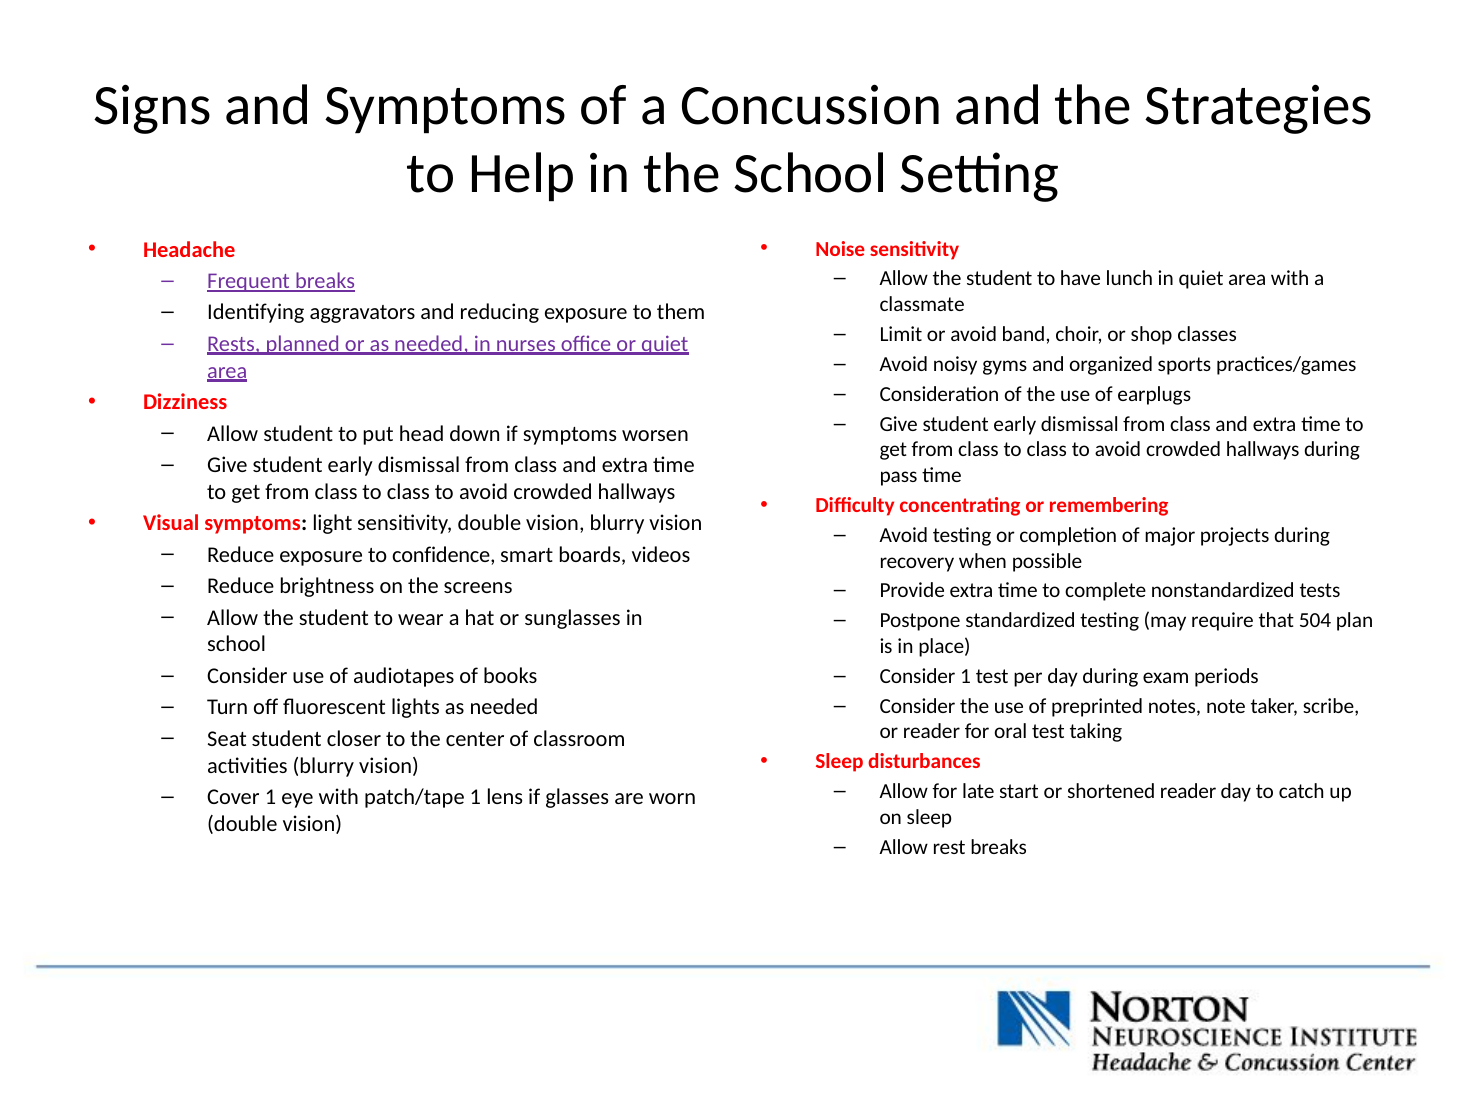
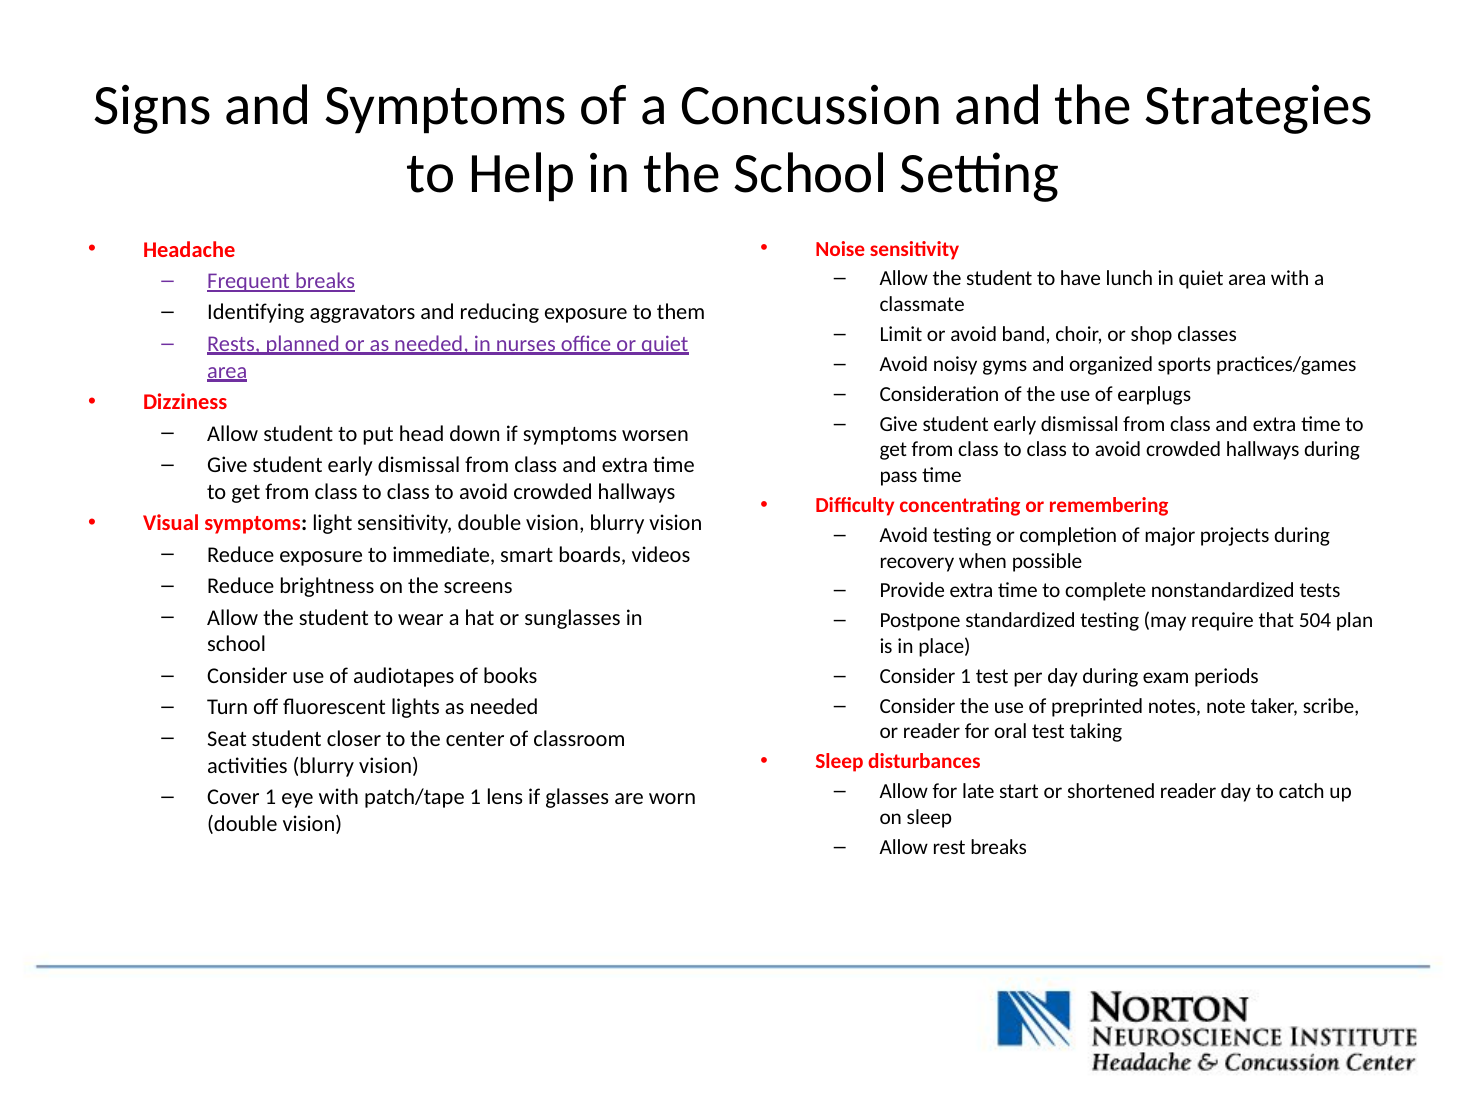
confidence: confidence -> immediate (444, 555)
